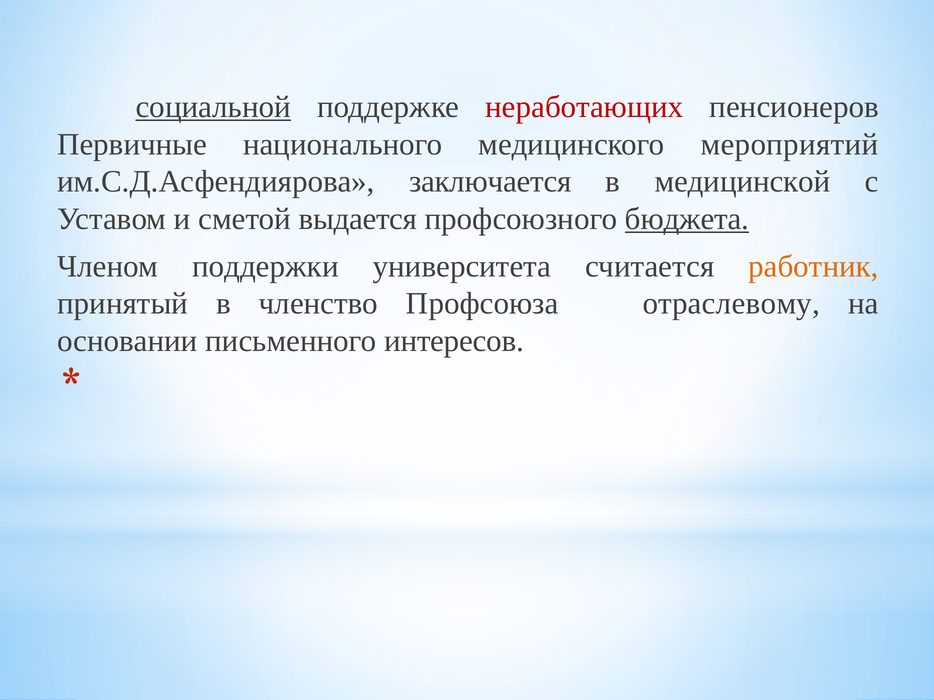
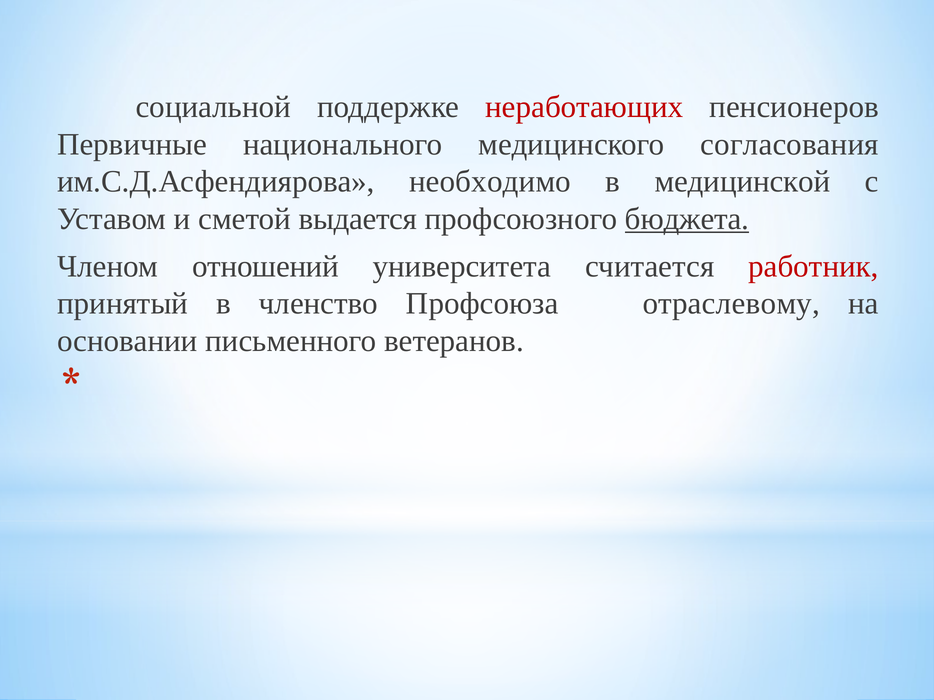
социальной underline: present -> none (213, 107)
мероприятий: мероприятий -> согласования (790, 144)
заключается: заключается -> необходимо (490, 182)
поддержки: поддержки -> отношений (265, 267)
работник colour: orange -> red (813, 267)
интересов: интересов -> ветеранов (454, 341)
